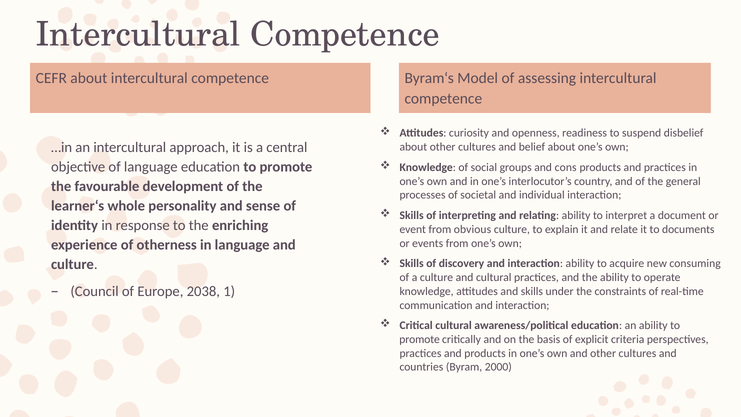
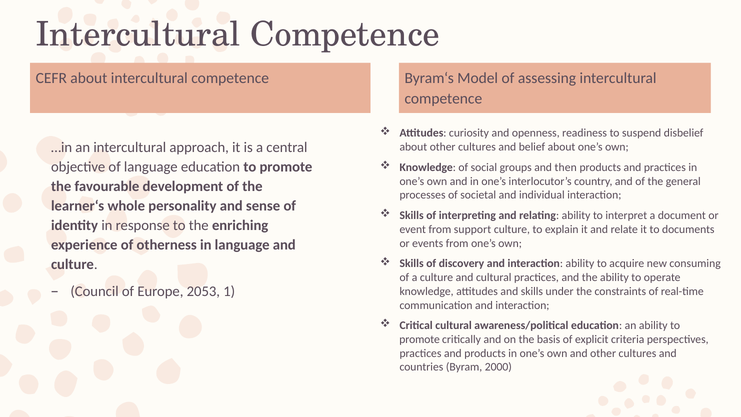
cons: cons -> then (566, 167)
obvious: obvious -> support (473, 229)
2038: 2038 -> 2053 (203, 291)
